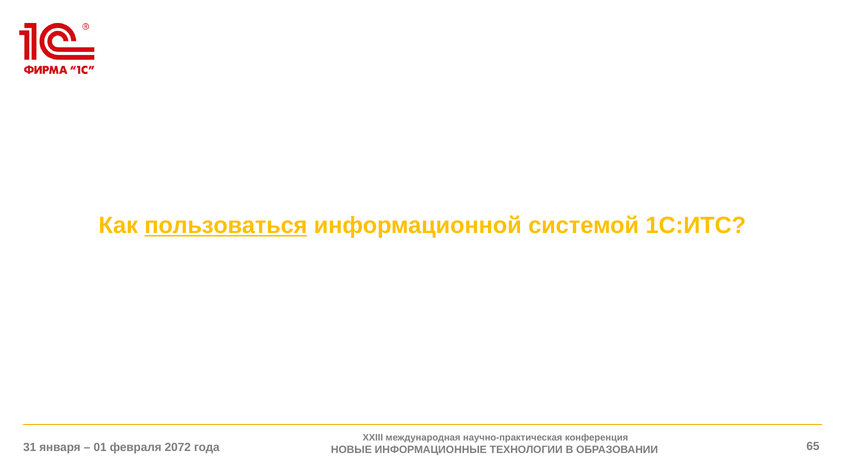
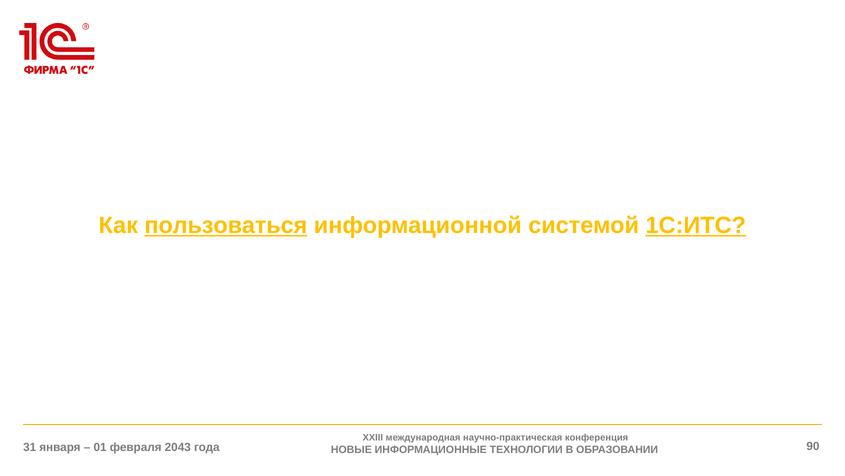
1С:ИТС underline: none -> present (696, 225)
2072: 2072 -> 2043 (178, 447)
65: 65 -> 90 (813, 446)
